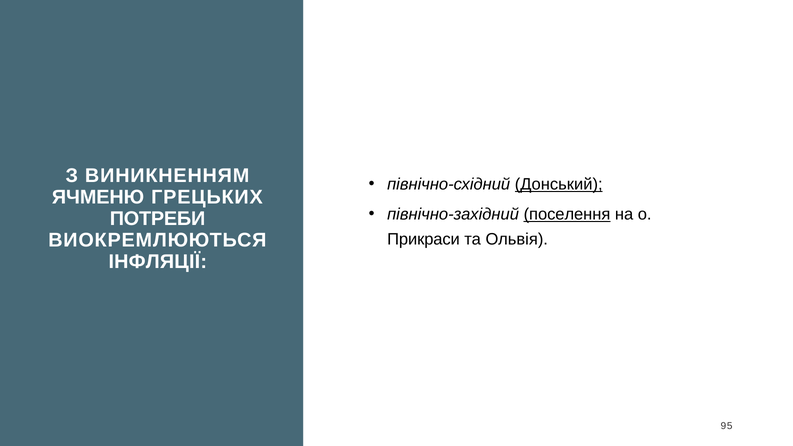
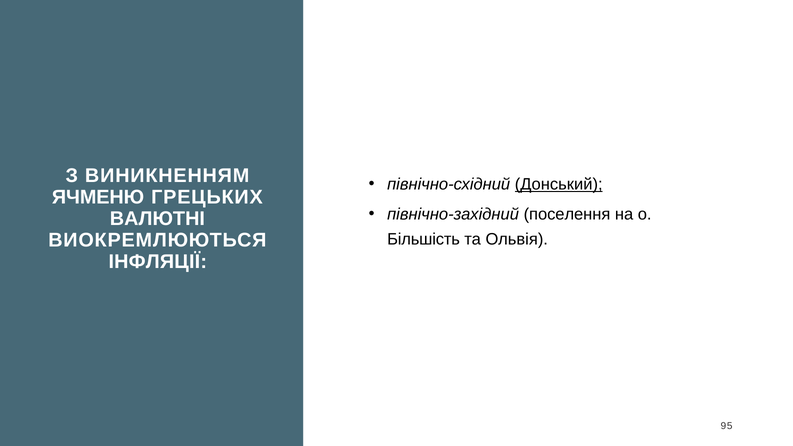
поселення underline: present -> none (567, 214)
ПОТРЕБИ: ПОТРЕБИ -> ВАЛЮТНІ (157, 219)
Прикраси: Прикраси -> Більшість (424, 239)
